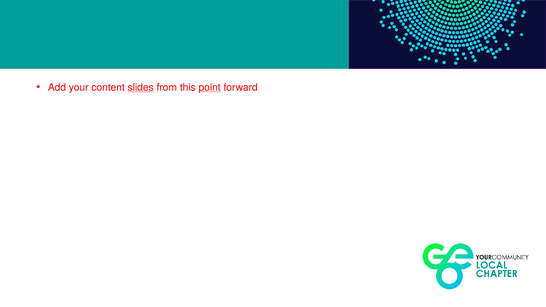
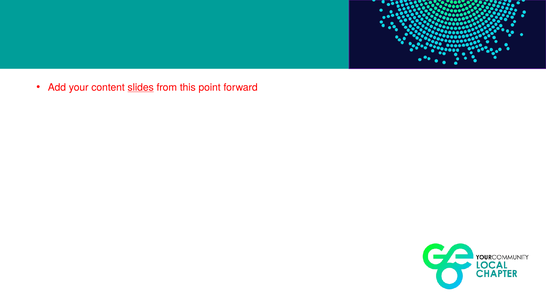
point underline: present -> none (210, 87)
